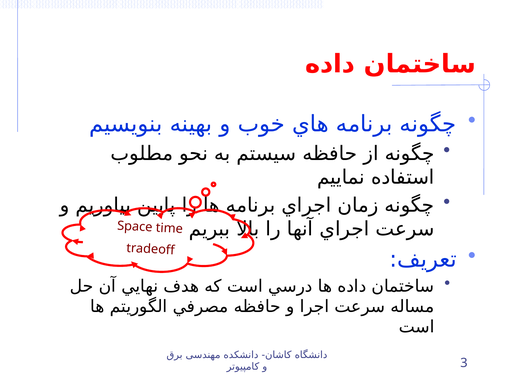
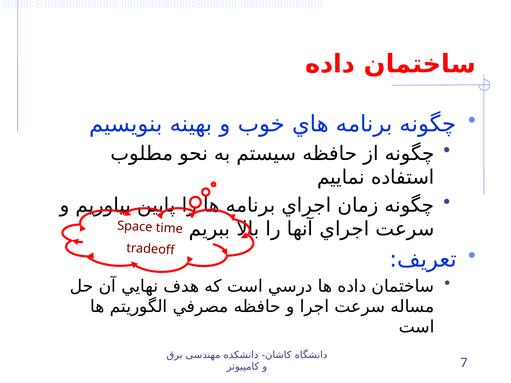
3: 3 -> 7 (464, 363)
